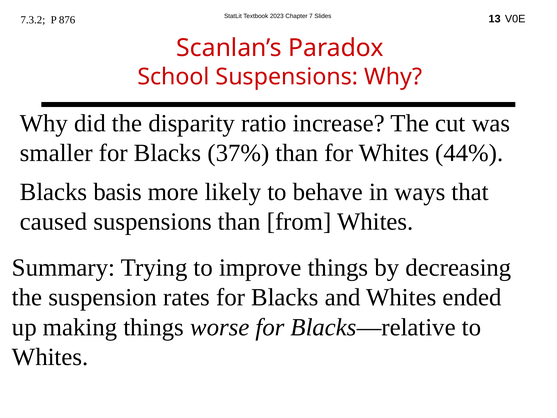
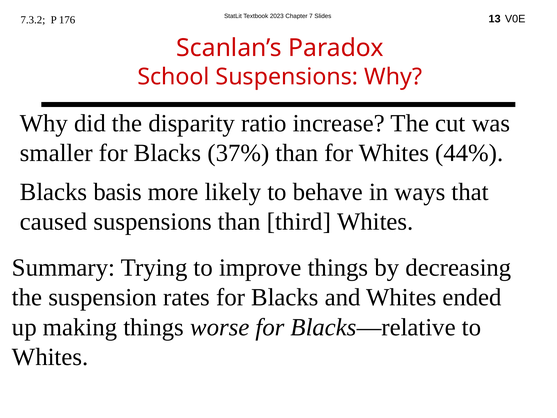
876: 876 -> 176 (67, 20)
from: from -> third (299, 222)
